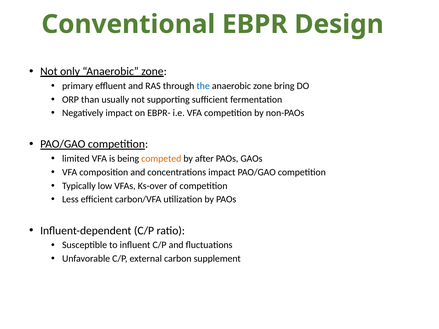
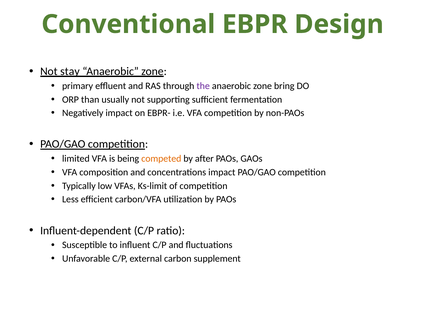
only: only -> stay (70, 71)
the colour: blue -> purple (203, 86)
Ks-over: Ks-over -> Ks-limit (152, 186)
